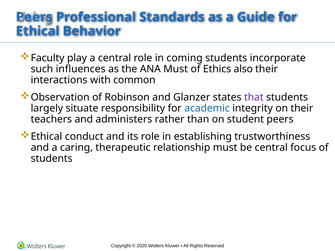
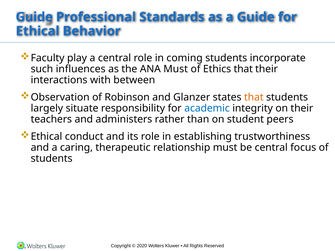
Peers: Peers -> Guide (34, 17)
Ethics also: also -> that (243, 69)
common: common -> between (134, 80)
that colour: purple -> orange (254, 97)
